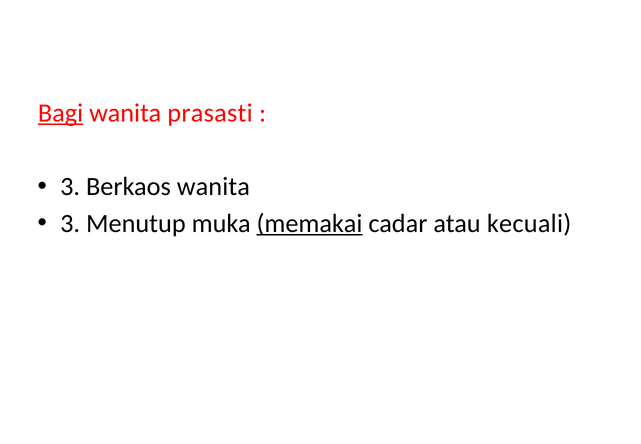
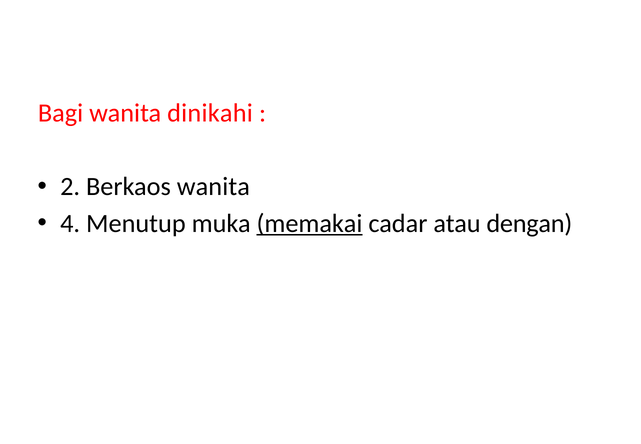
Bagi underline: present -> none (61, 113)
prasasti: prasasti -> dinikahi (210, 113)
3: 3 -> 2 (70, 187)
3: 3 -> 4 (70, 224)
kecuali: kecuali -> dengan (529, 224)
